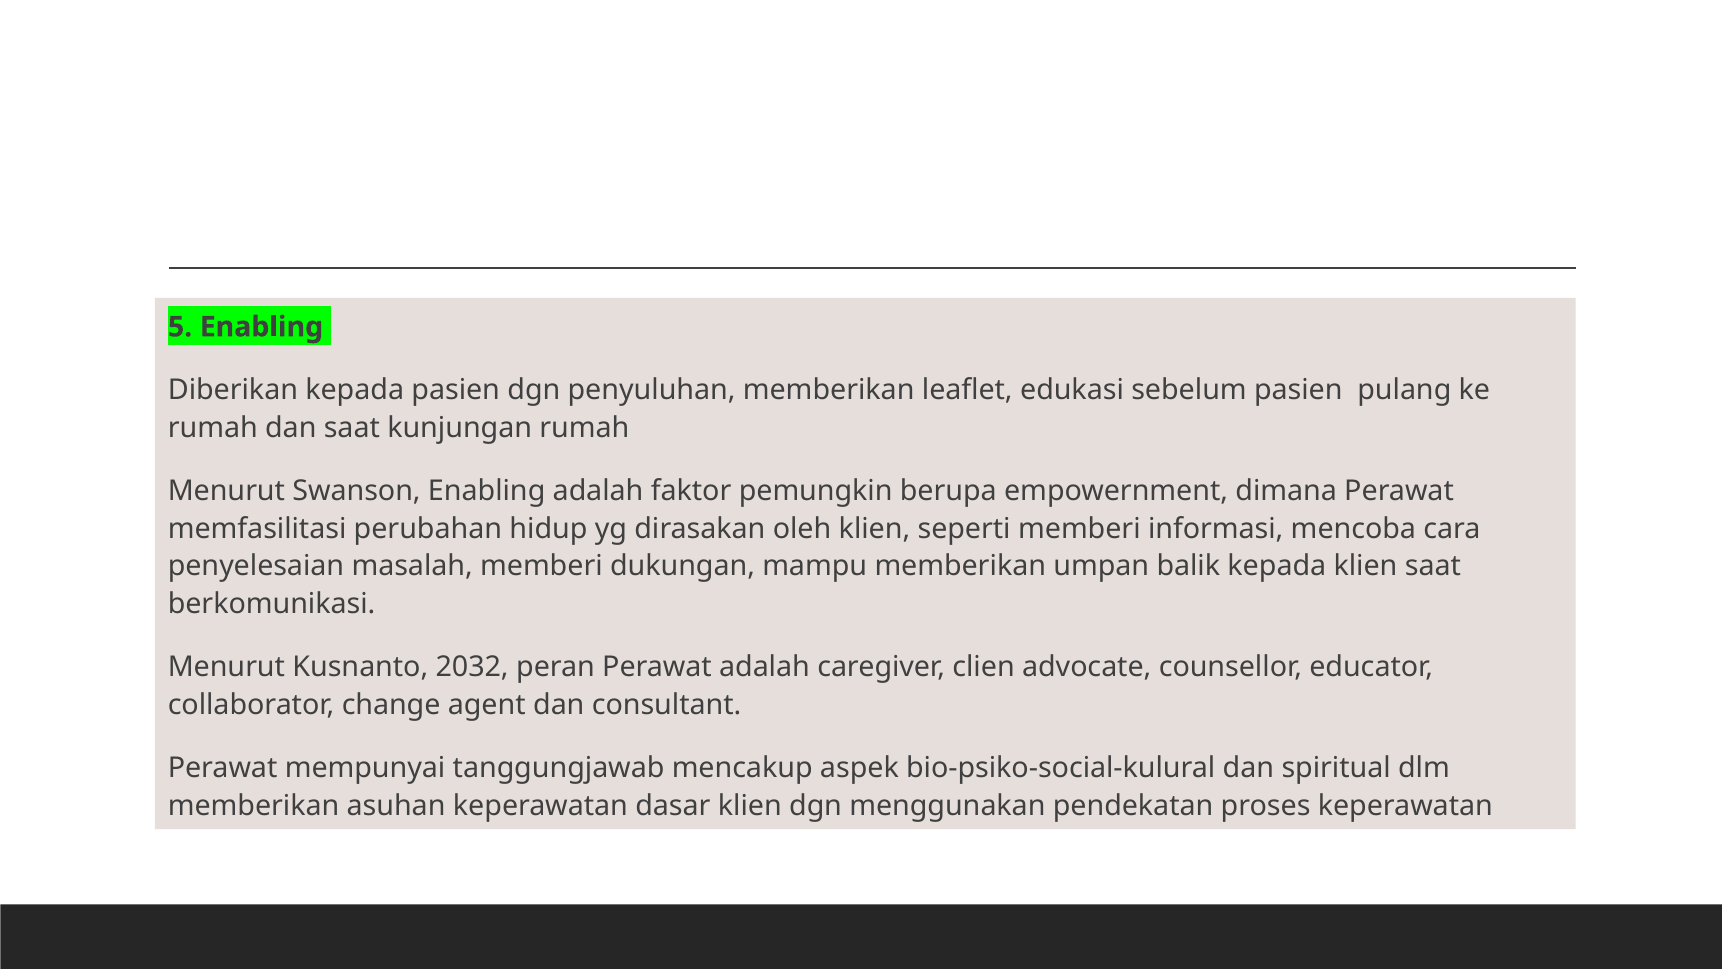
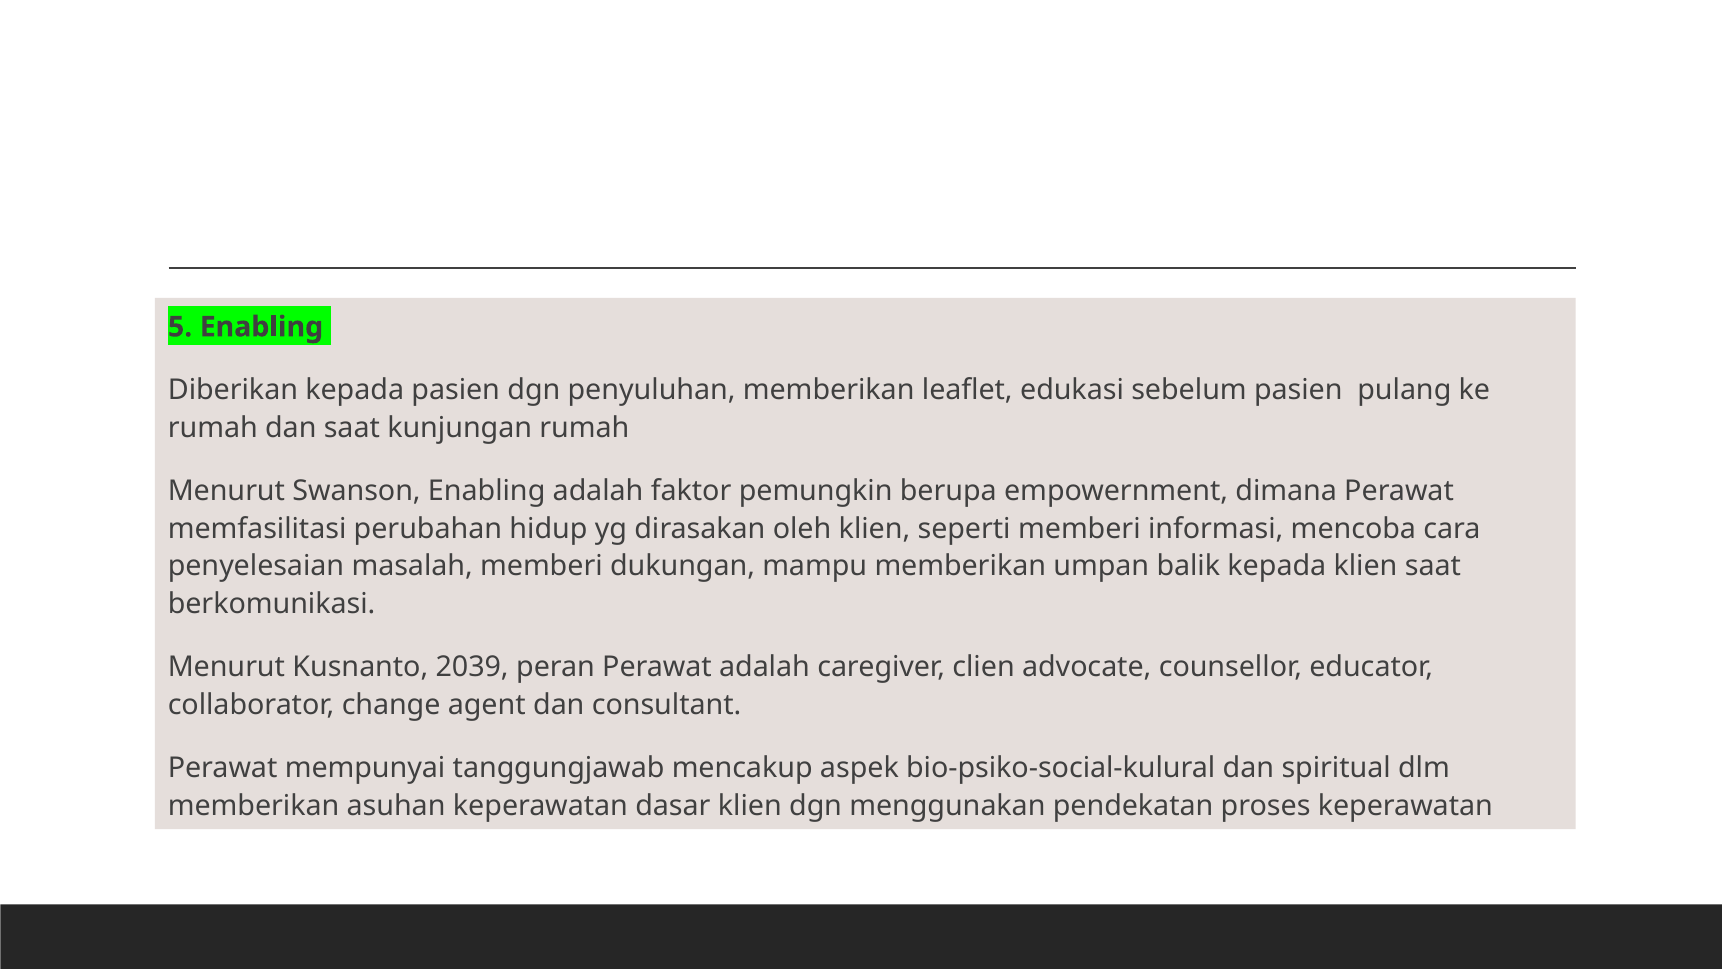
2032: 2032 -> 2039 (472, 667)
